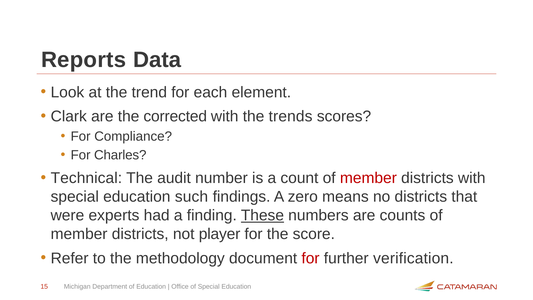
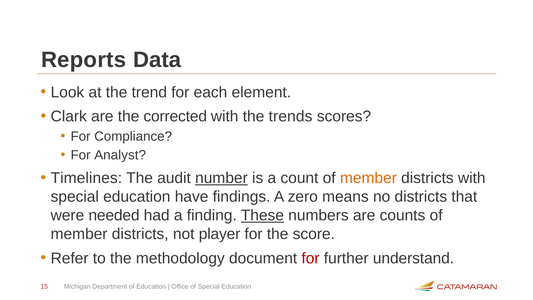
Charles: Charles -> Analyst (120, 155)
Technical: Technical -> Timelines (86, 178)
number underline: none -> present (221, 178)
member colour: red -> orange (368, 178)
such: such -> have (192, 197)
experts: experts -> needed (114, 215)
verification: verification -> understand (413, 258)
